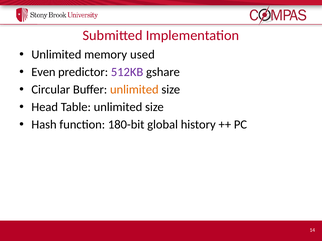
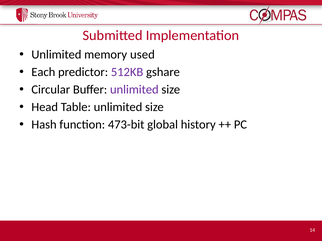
Even: Even -> Each (43, 72)
unlimited colour: orange -> purple (134, 90)
180-bit: 180-bit -> 473-bit (126, 125)
